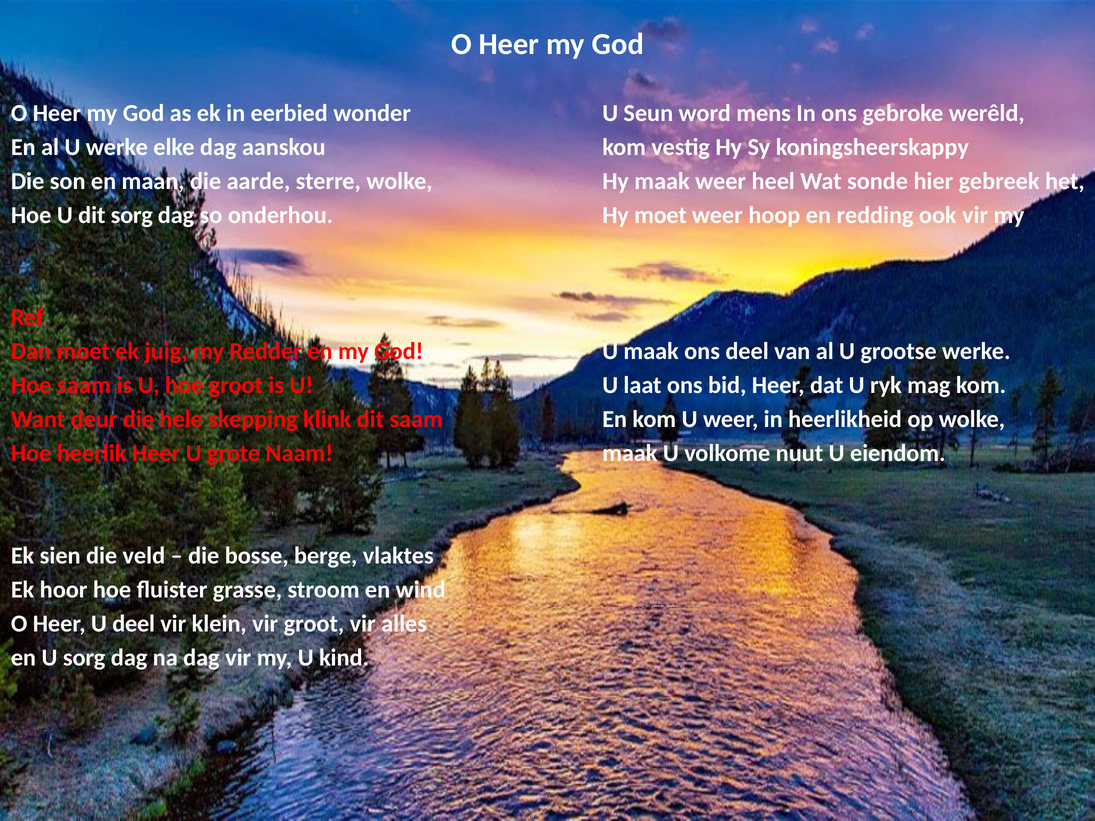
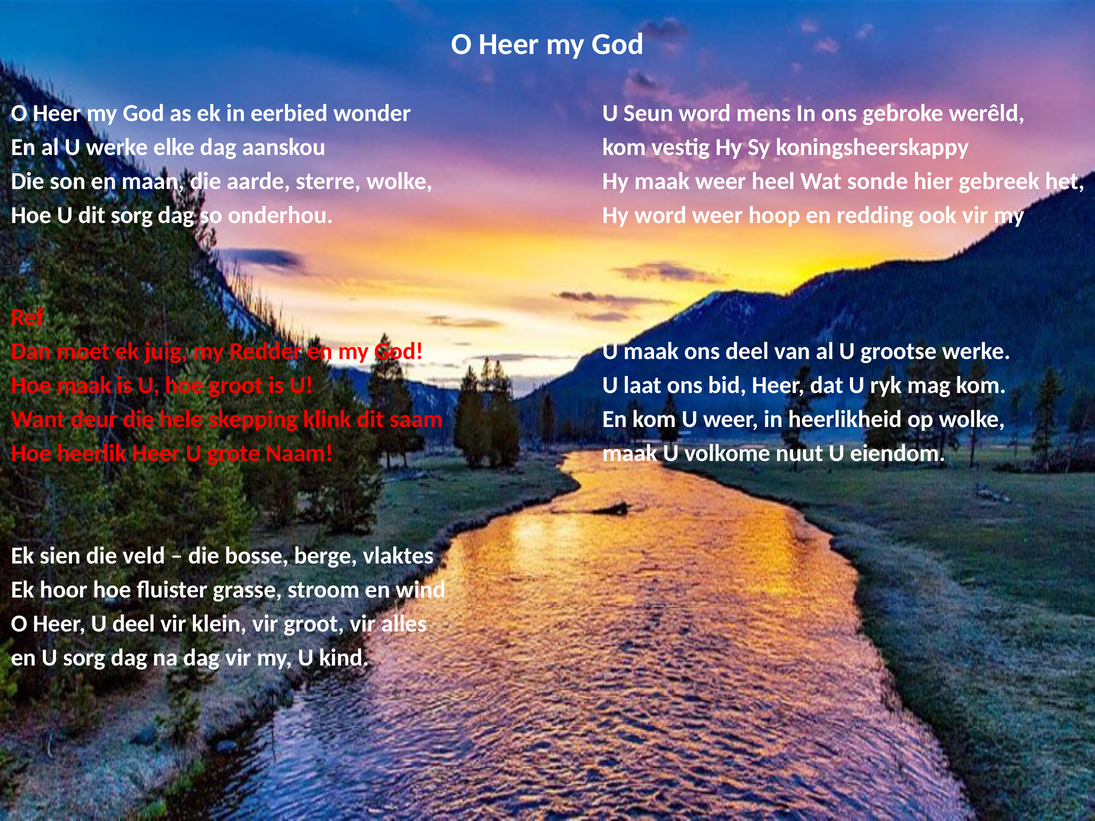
Hy moet: moet -> word (660, 215)
Hoe saam: saam -> maak (84, 385)
